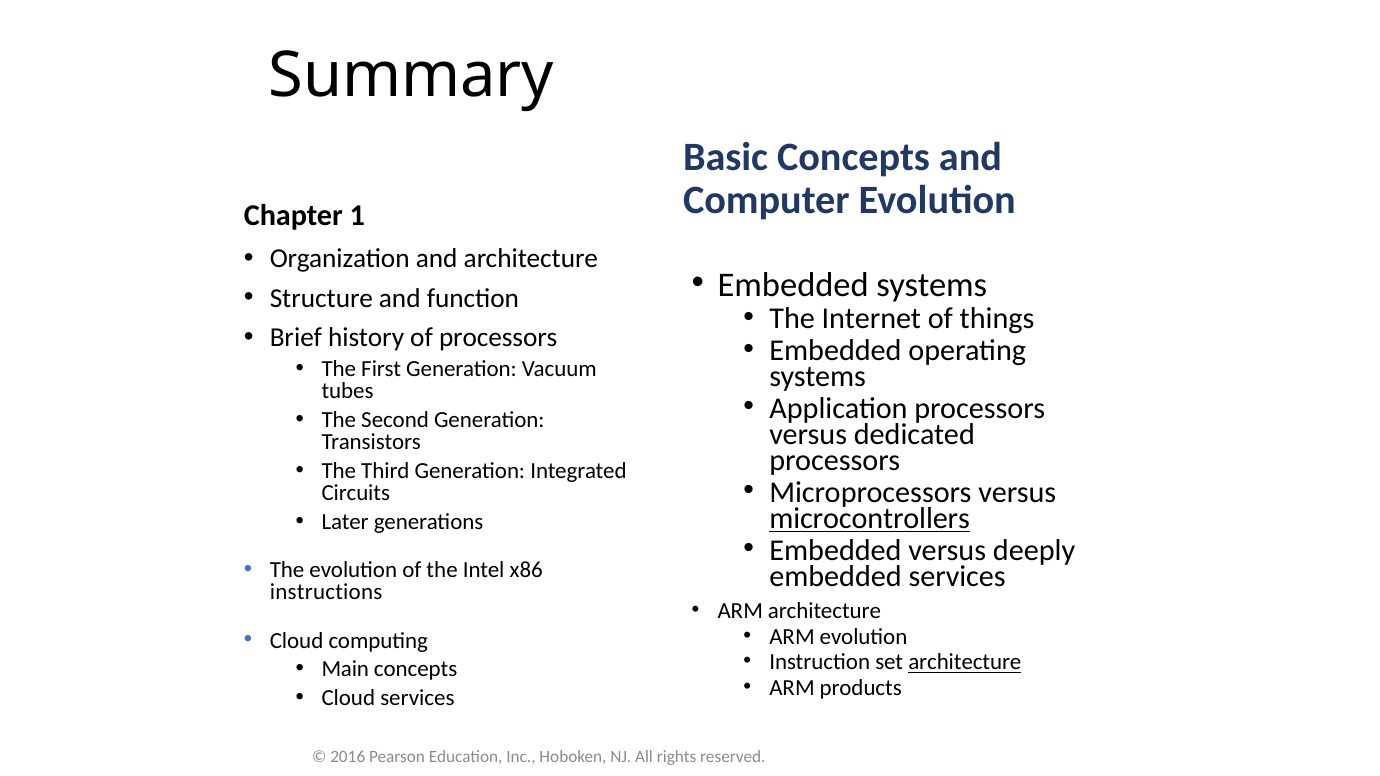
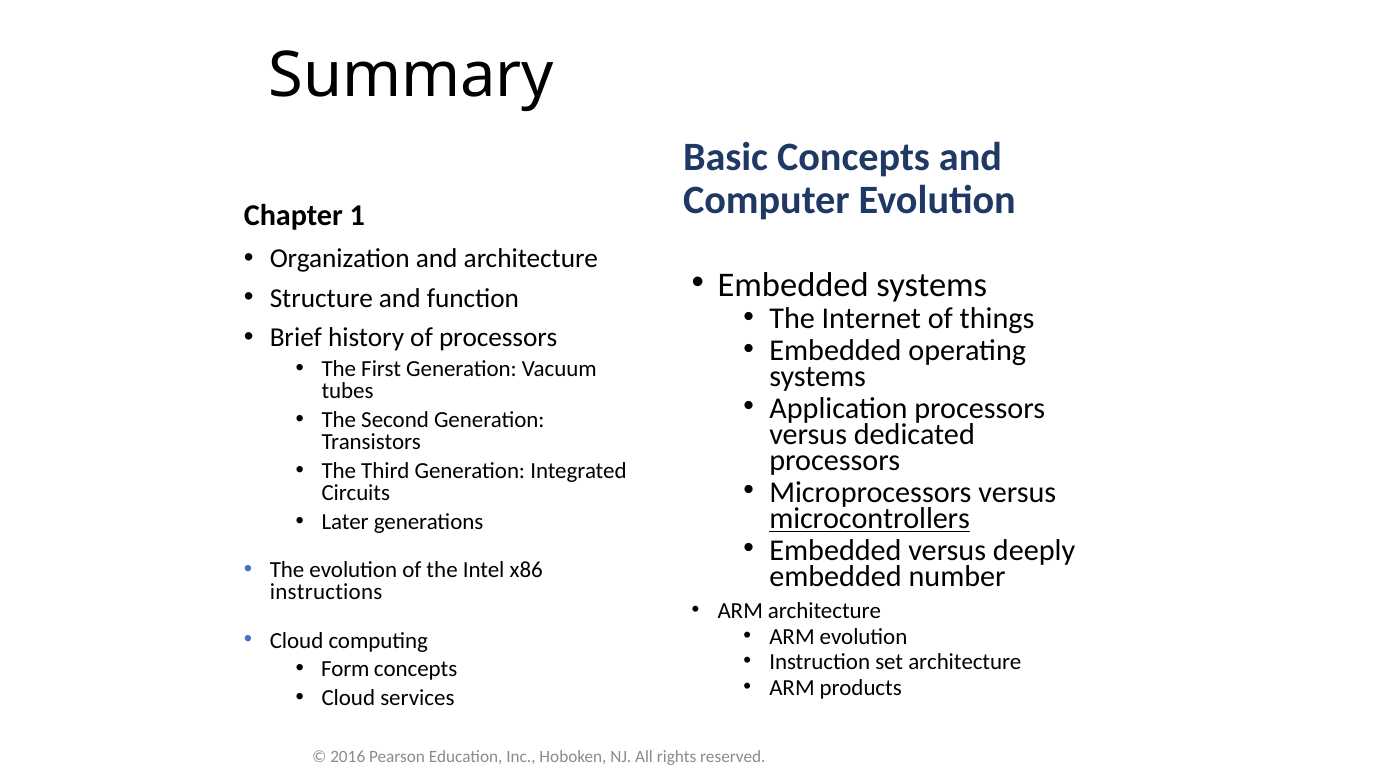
embedded services: services -> number (957, 577)
architecture underline: present -> none (965, 663)
Main: Main -> Form (345, 670)
